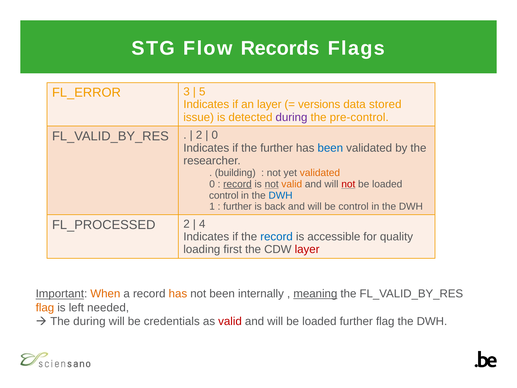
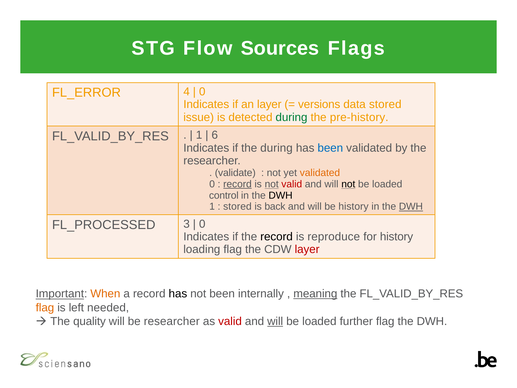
Records: Records -> Sources (280, 48)
3: 3 -> 4 (187, 92)
5: 5 -> 0 (202, 92)
during colour: purple -> green (291, 117)
pre-control: pre-control -> pre-history (359, 117)
2: 2 -> 1 (199, 135)
0: 0 -> 6 (215, 135)
the further: further -> during (276, 148)
building: building -> validate (235, 173)
valid colour: orange -> red (292, 184)
not colour: red -> black (348, 184)
DWH colour: blue -> black (281, 195)
further: further -> stored (237, 207)
be control: control -> history (354, 207)
DWH underline: none -> present (411, 207)
2: 2 -> 3 (187, 224)
4: 4 -> 0 (202, 224)
record colour: blue -> black (277, 237)
accessible: accessible -> reproduce (334, 237)
for quality: quality -> history (397, 237)
loading first: first -> flag (233, 249)
has colour: orange -> black (178, 294)
The during: during -> quality (89, 321)
be credentials: credentials -> researcher (172, 321)
will underline: none -> present (275, 321)
